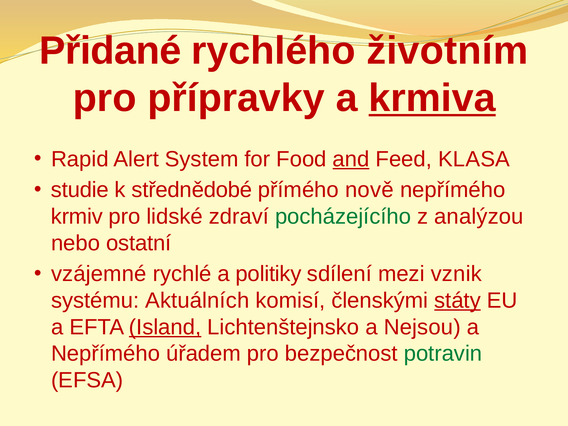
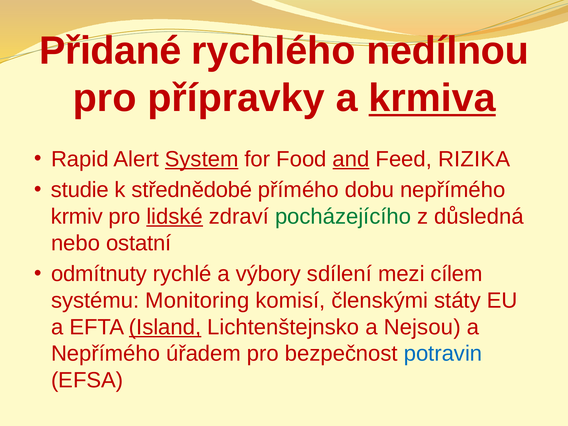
životním: životním -> nedílnou (448, 51)
System underline: none -> present (202, 159)
KLASA: KLASA -> RIZIKA (474, 159)
nově: nově -> dobu (369, 190)
lidské underline: none -> present (175, 217)
analýzou: analýzou -> důsledná (479, 217)
vzájemné: vzájemné -> odmítnuty (99, 274)
politiky: politiky -> výbory (268, 274)
vznik: vznik -> cílem (457, 274)
Aktuálních: Aktuálních -> Monitoring (197, 301)
státy underline: present -> none (457, 301)
potravin colour: green -> blue (443, 354)
